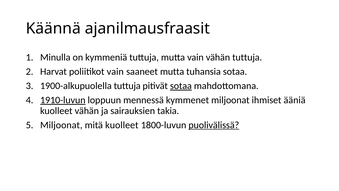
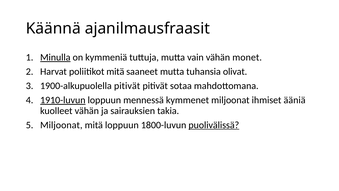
Minulla underline: none -> present (55, 57)
vähän tuttuja: tuttuja -> monet (247, 57)
poliitikot vain: vain -> mitä (115, 72)
tuhansia sotaa: sotaa -> olivat (235, 72)
1900-alkupuolella tuttuja: tuttuja -> pitivät (127, 86)
sotaa underline: present -> none (181, 86)
mitä kuolleet: kuolleet -> loppuun (122, 125)
